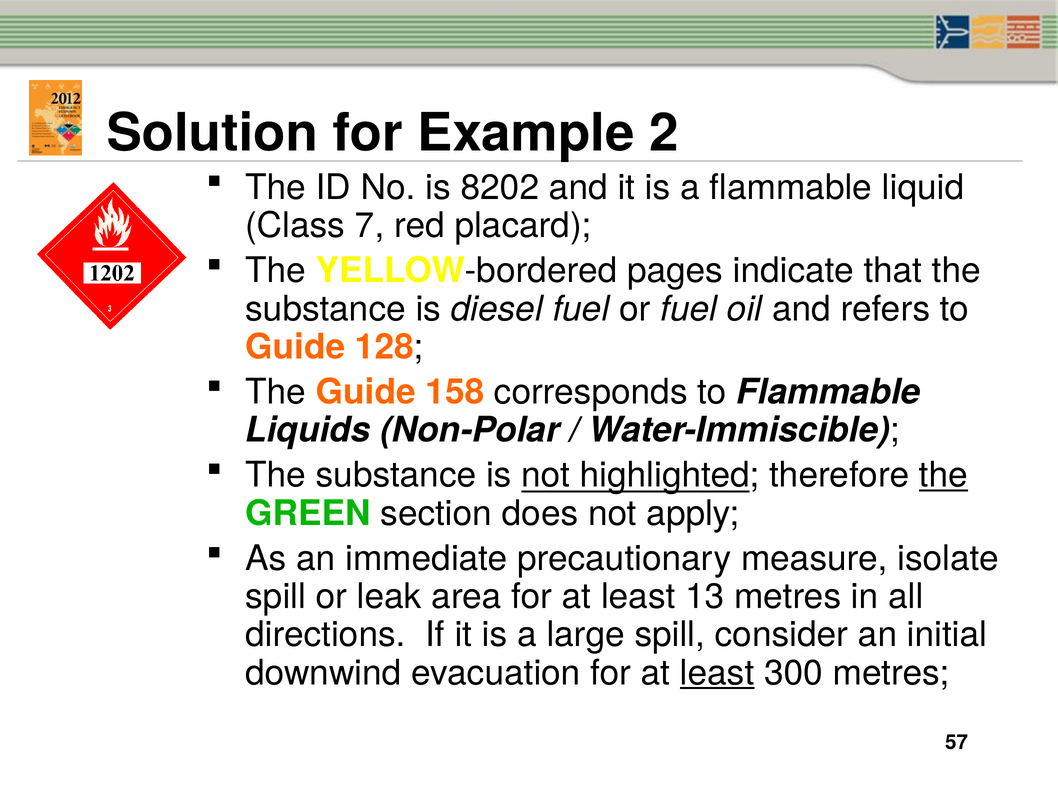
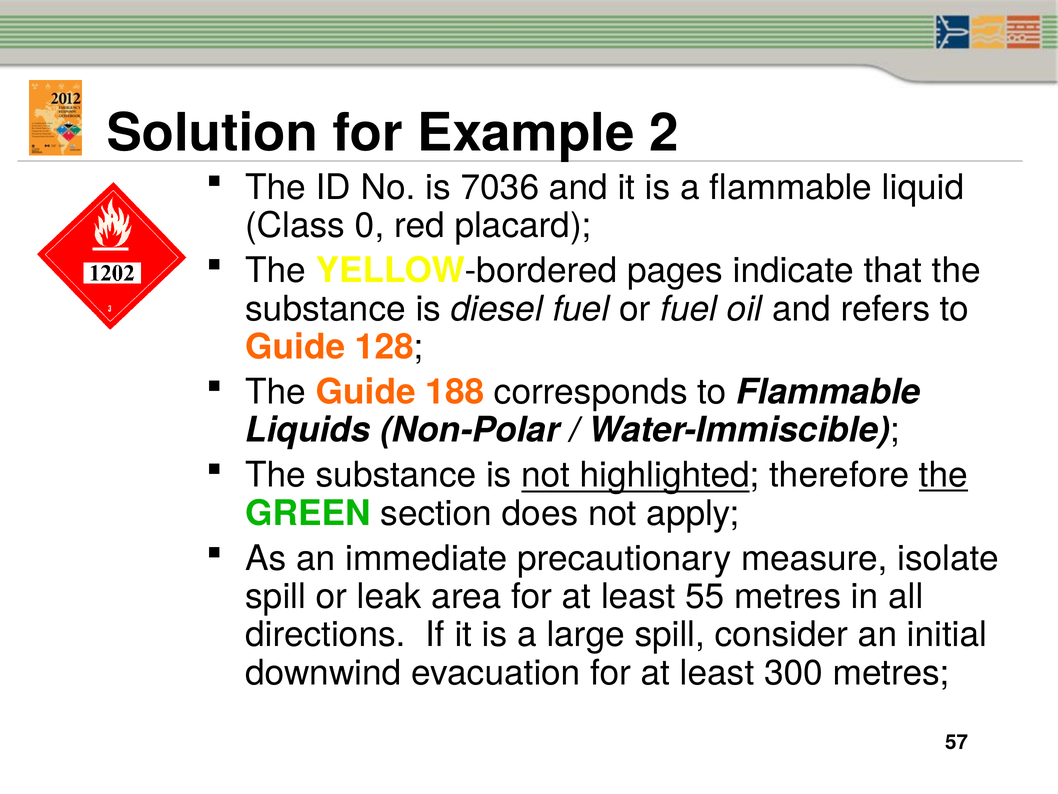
8202: 8202 -> 7036 (500, 187)
7: 7 -> 0 (370, 225)
158: 158 -> 188 (455, 392)
13: 13 -> 55 (705, 596)
least underline: present -> none (717, 672)
